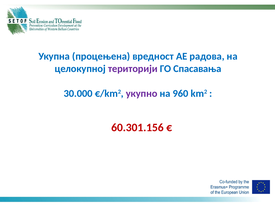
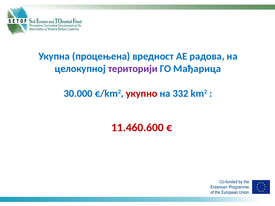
Спасавања: Спасавања -> Мађарица (197, 69)
укупно colour: purple -> red (142, 94)
960: 960 -> 332 (181, 94)
60.301.156: 60.301.156 -> 11.460.600 (138, 128)
